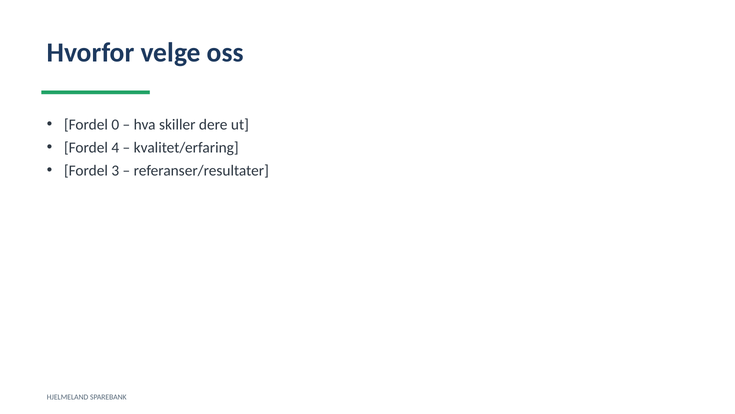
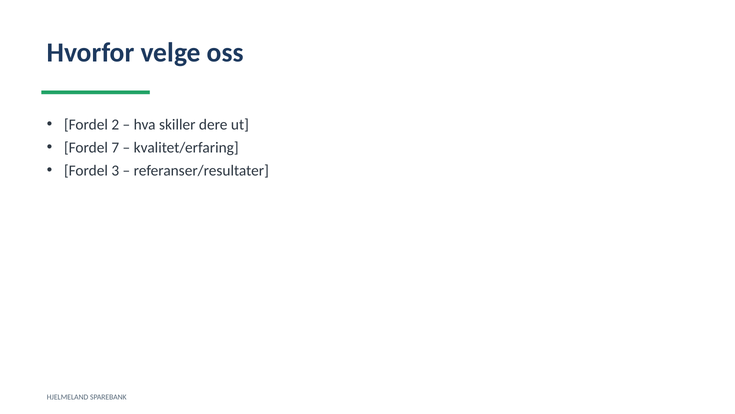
0: 0 -> 2 (115, 124)
4: 4 -> 7 (115, 147)
